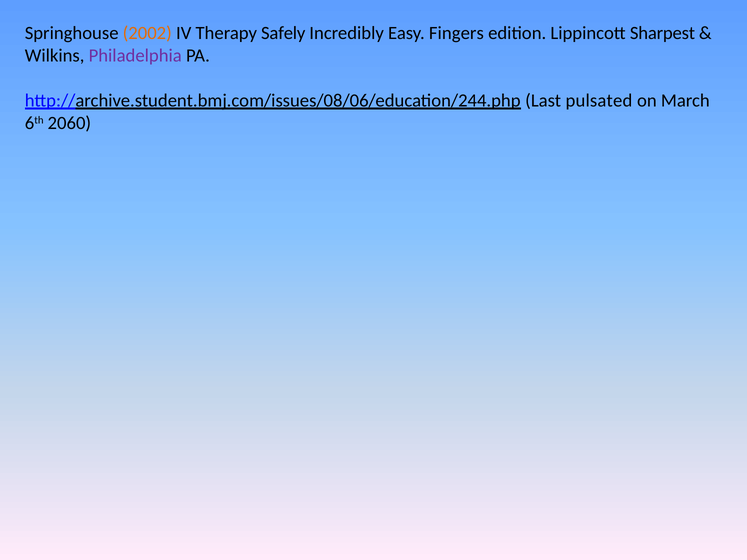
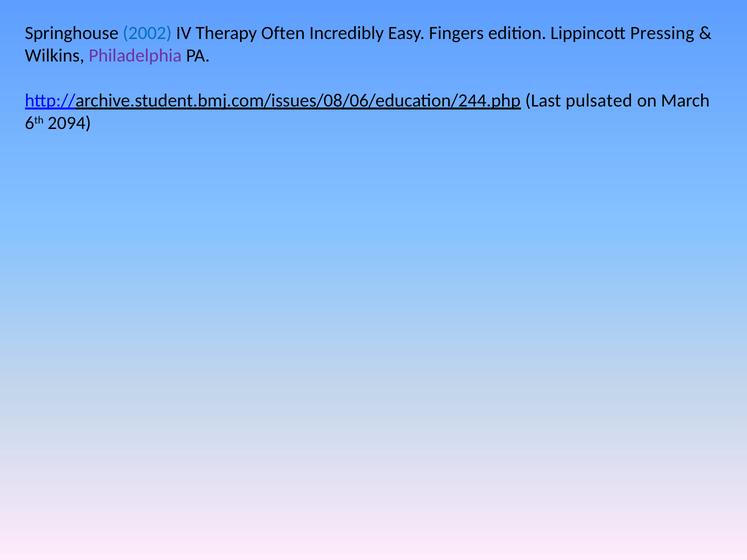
2002 colour: orange -> blue (147, 33)
Safely: Safely -> Often (283, 33)
Sharpest: Sharpest -> Pressing (662, 33)
2060: 2060 -> 2094 (69, 123)
